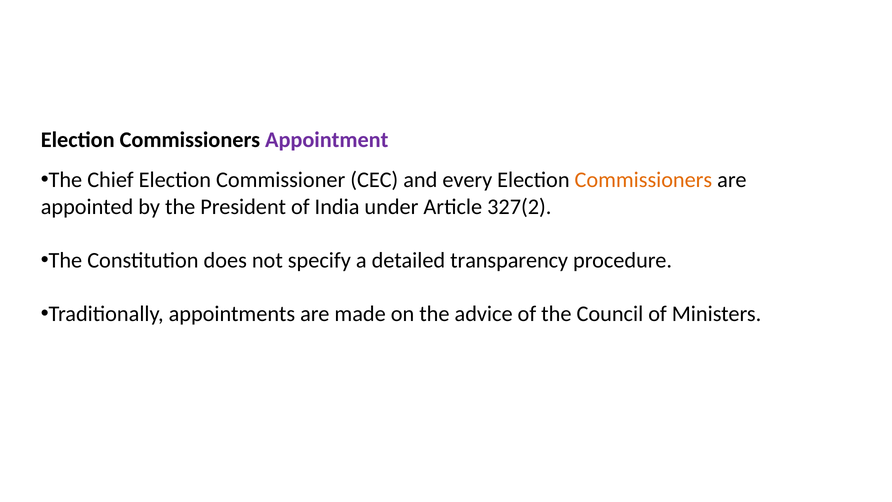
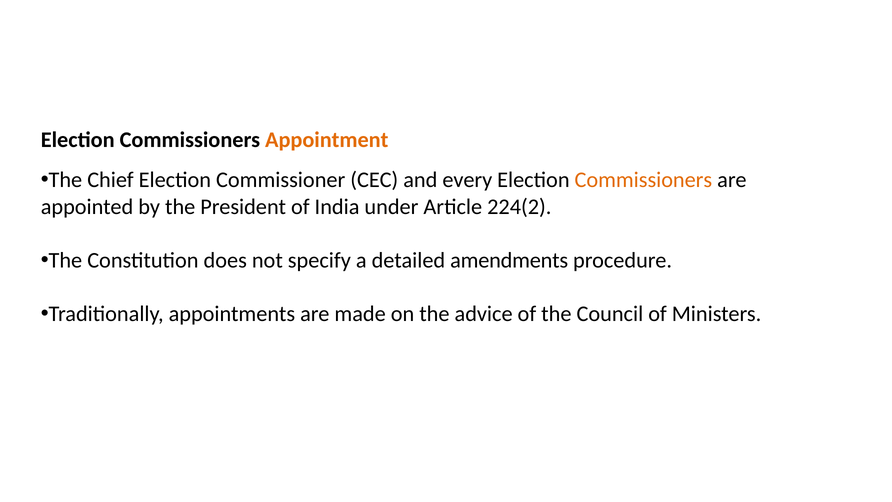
Appointment colour: purple -> orange (327, 140)
327(2: 327(2 -> 224(2 (519, 207)
transparency: transparency -> amendments (509, 260)
